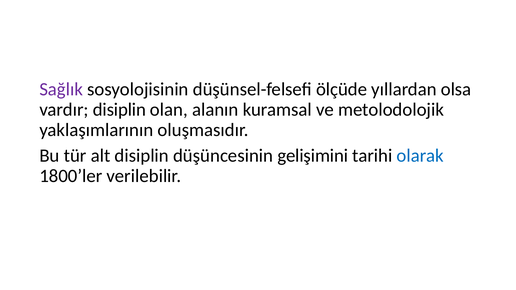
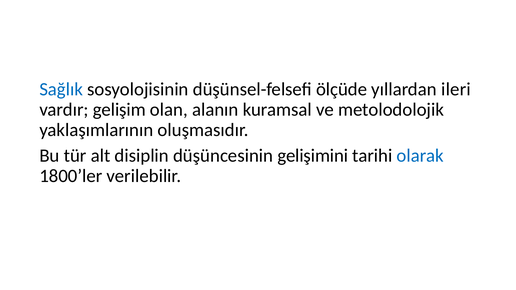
Sağlık colour: purple -> blue (61, 89)
olsa: olsa -> ileri (456, 89)
vardır disiplin: disiplin -> gelişim (119, 110)
